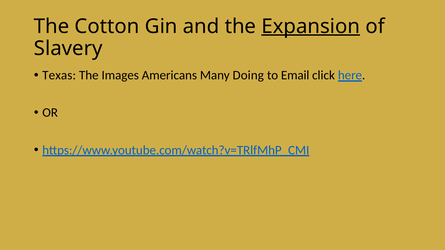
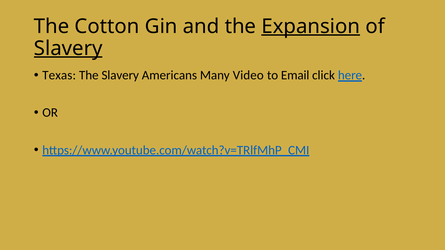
Slavery underline: none -> present (68, 48)
The Images: Images -> Slavery (120, 75)
Doing: Doing -> Video (248, 75)
